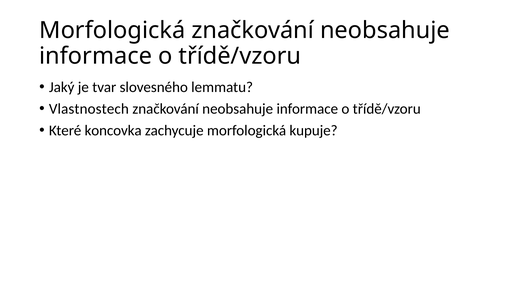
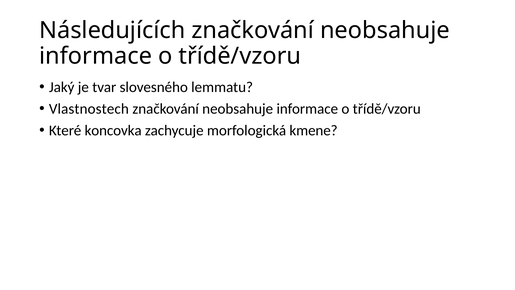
Morfologická: Morfologická -> Následujících (112, 31)
kupuje: kupuje -> kmene (314, 130)
